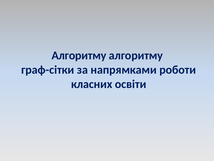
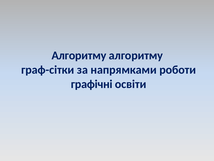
класних: класних -> графічні (92, 84)
